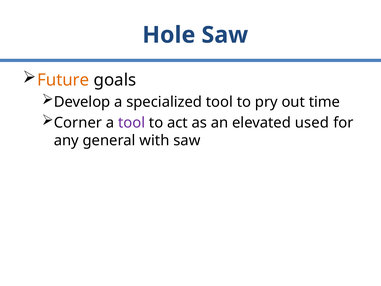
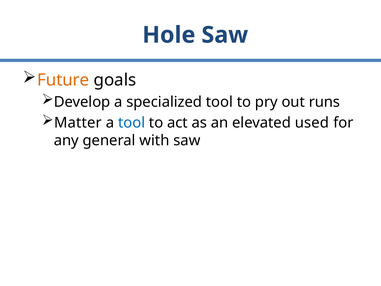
time: time -> runs (324, 102)
Corner: Corner -> Matter (78, 123)
tool colour: purple -> blue (132, 123)
